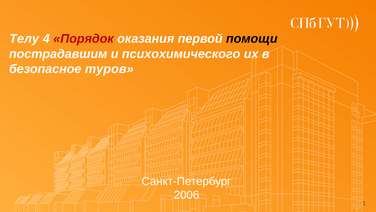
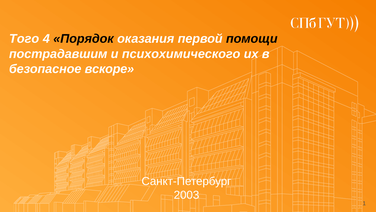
Телу: Телу -> Того (24, 39)
Порядок colour: red -> black (83, 39)
туров: туров -> вскоре (109, 69)
2006: 2006 -> 2003 (186, 195)
